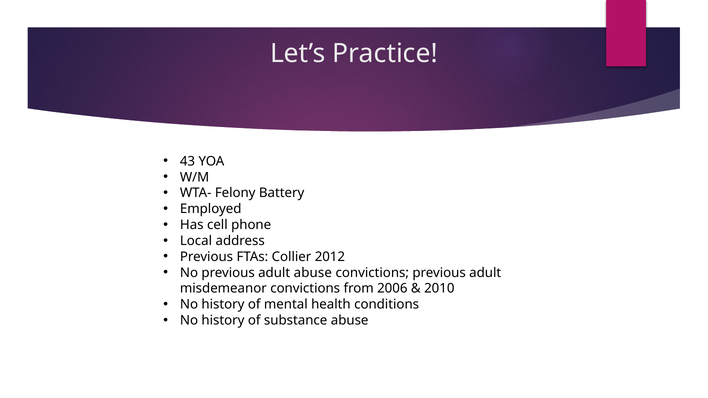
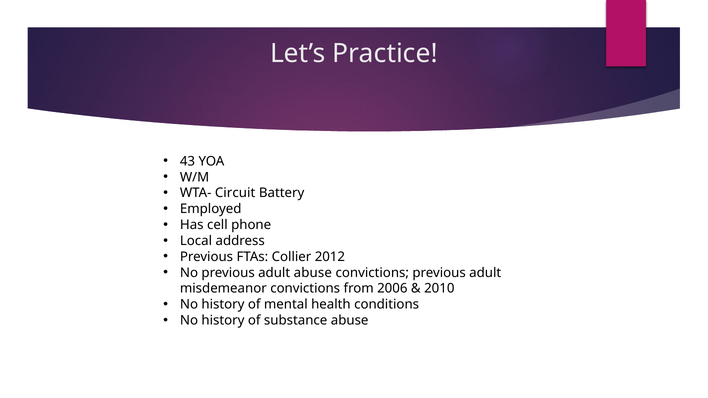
Felony: Felony -> Circuit (235, 193)
